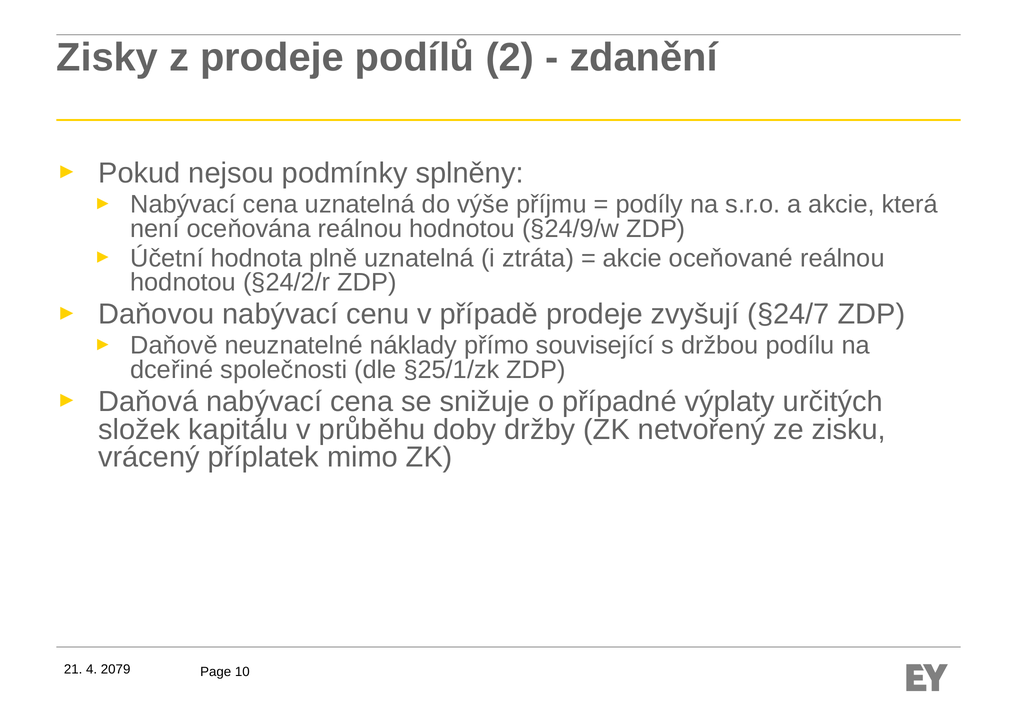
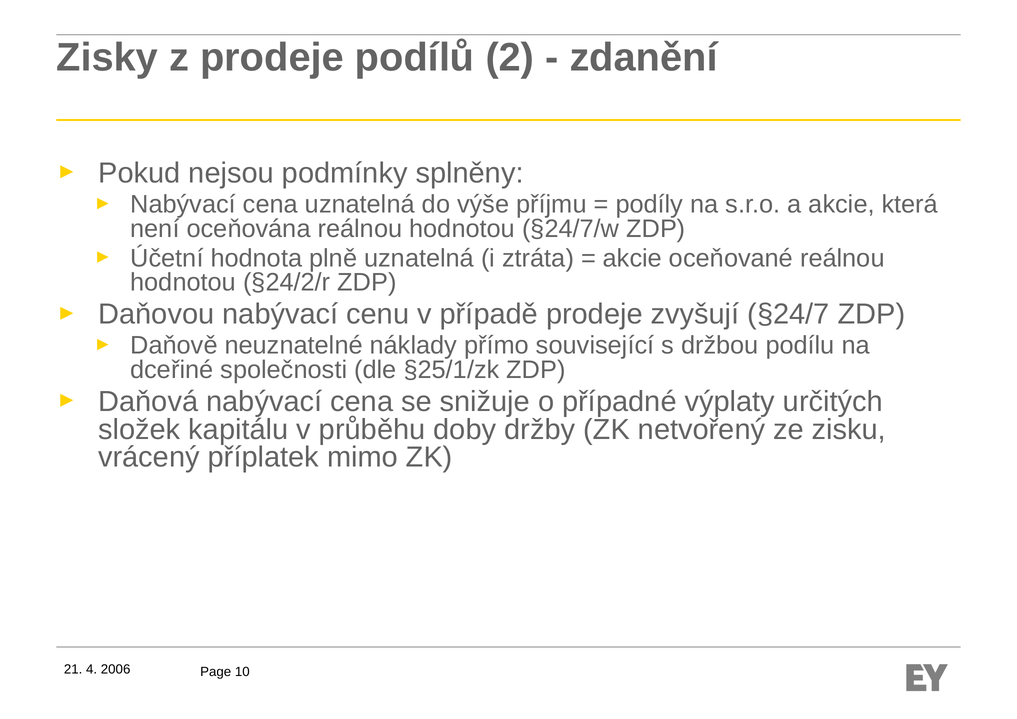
§24/9/w: §24/9/w -> §24/7/w (571, 229)
2079: 2079 -> 2006 (116, 669)
